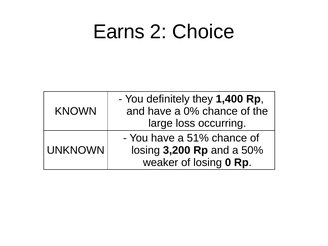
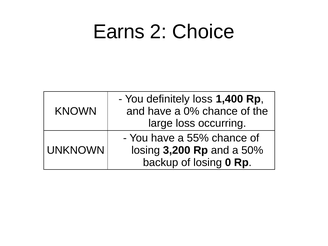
definitely they: they -> loss (203, 99)
51%: 51% -> 55% (198, 138)
weaker: weaker -> backup (161, 162)
